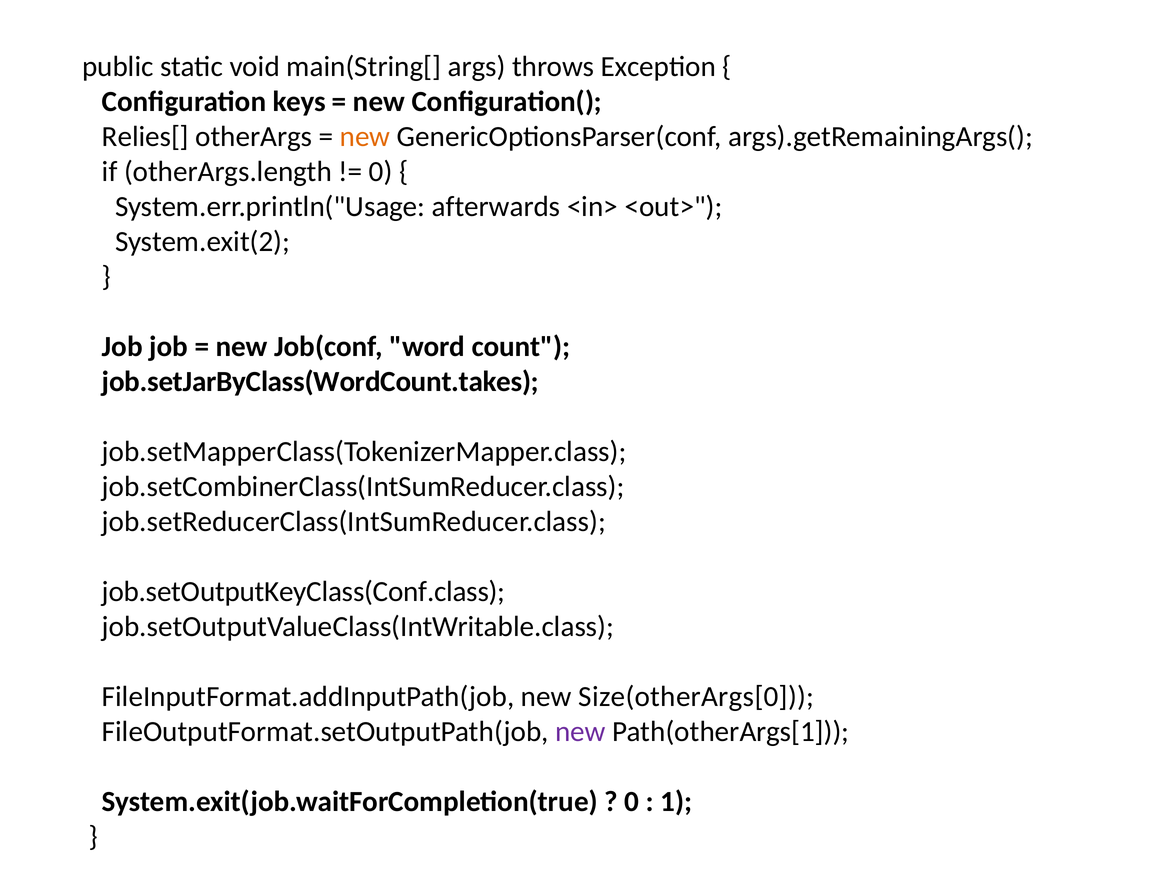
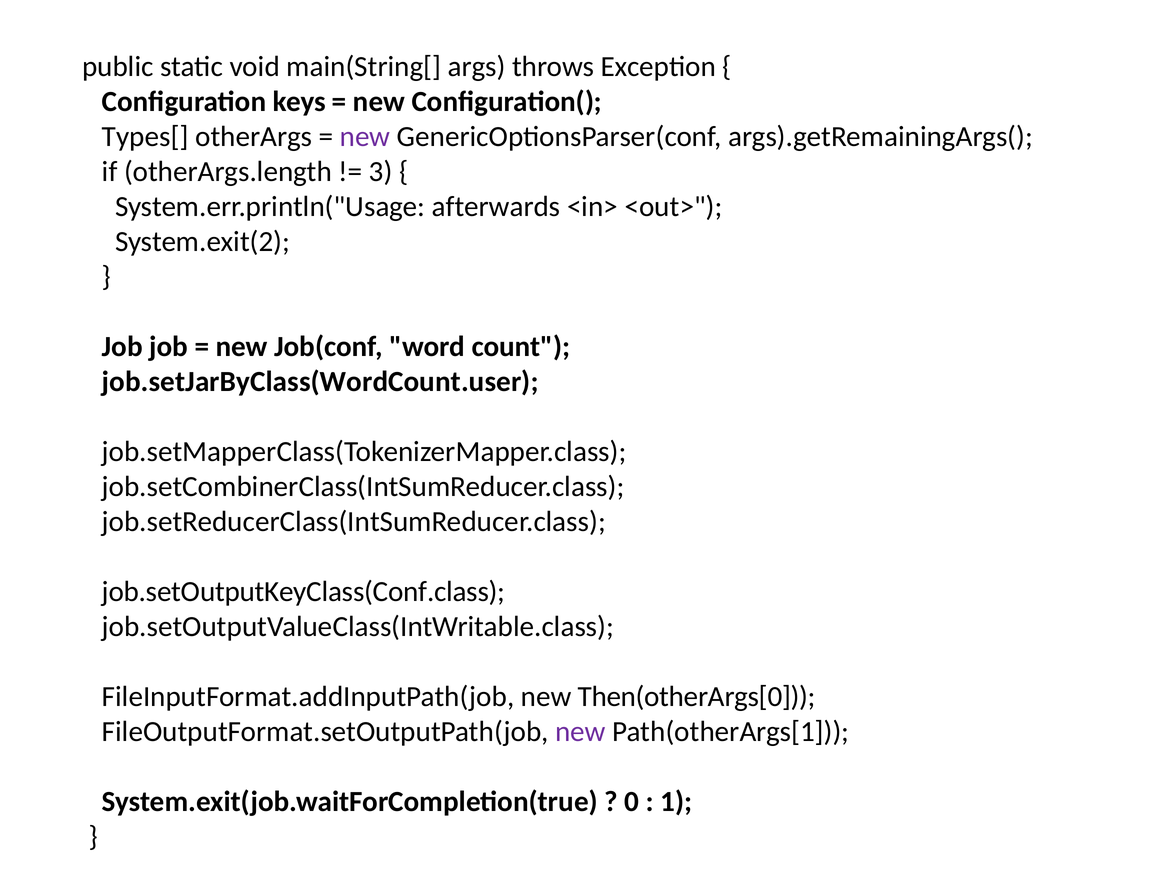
Relies[: Relies[ -> Types[ (145, 137)
new colour: orange -> purple (365, 137)
0: 0 -> 3 (381, 172)
job.setJarByClass(WordCount.takes: job.setJarByClass(WordCount.takes -> job.setJarByClass(WordCount.user (320, 382)
Size(otherArgs[0: Size(otherArgs[0 -> Then(otherArgs[0 (697, 697)
